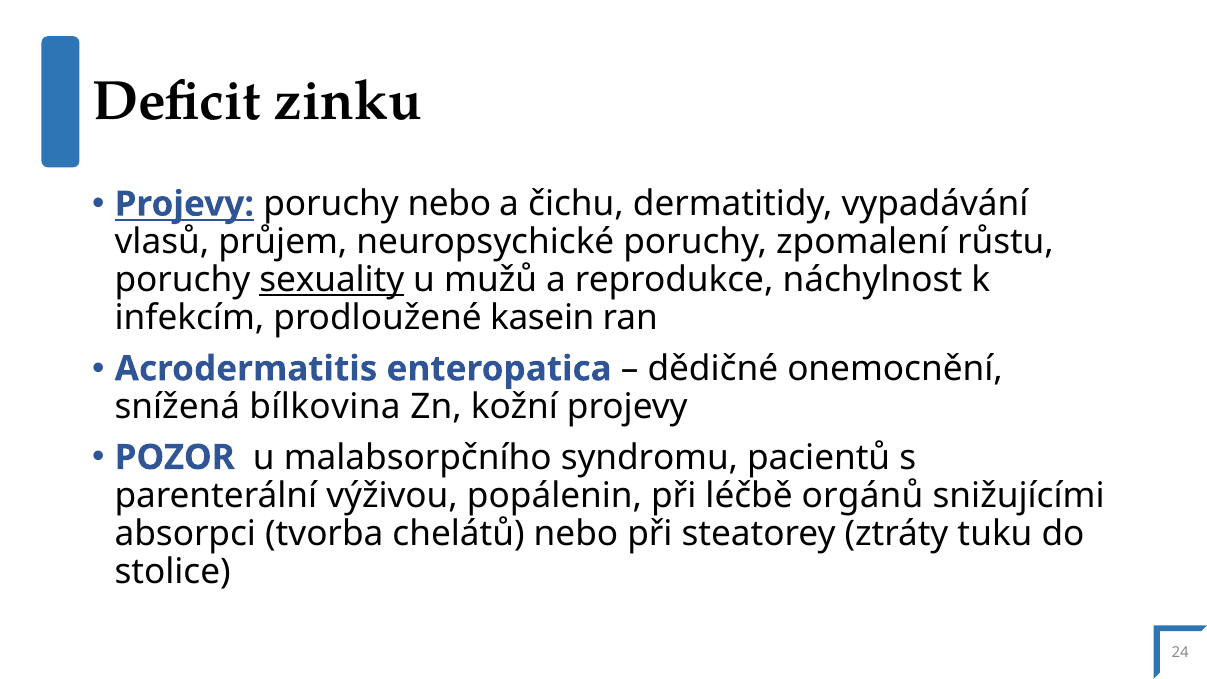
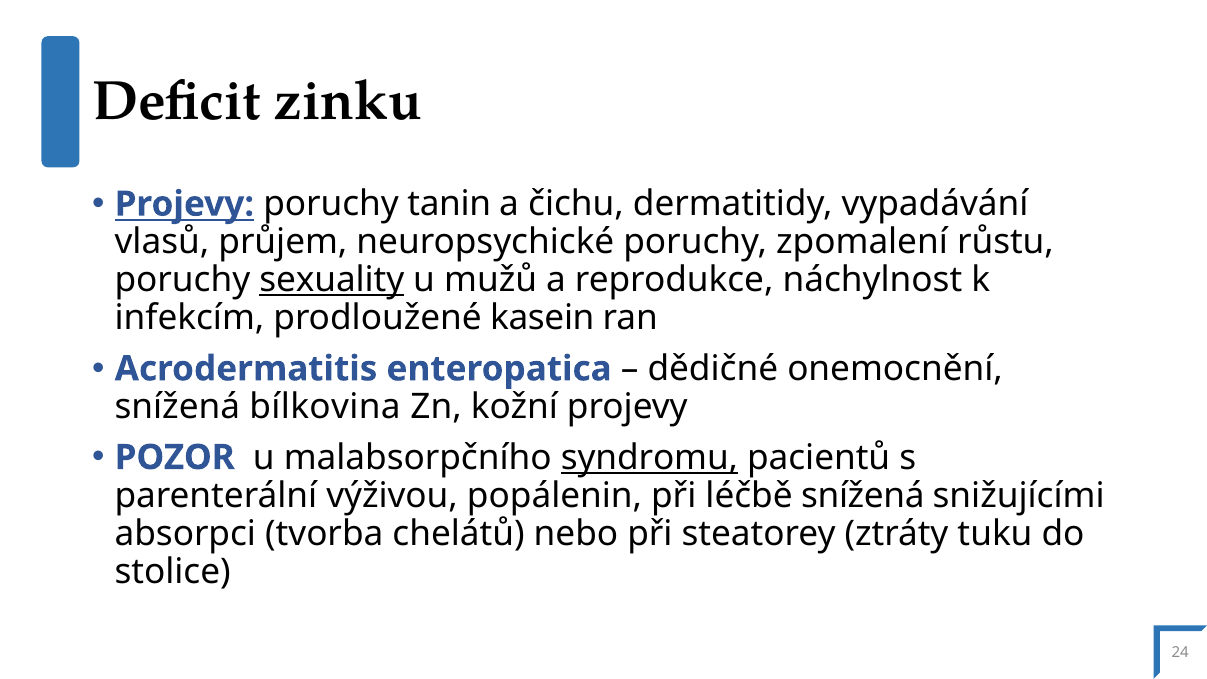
poruchy nebo: nebo -> tanin (449, 204)
syndromu underline: none -> present (649, 457)
léčbě orgánů: orgánů -> snížená (863, 495)
